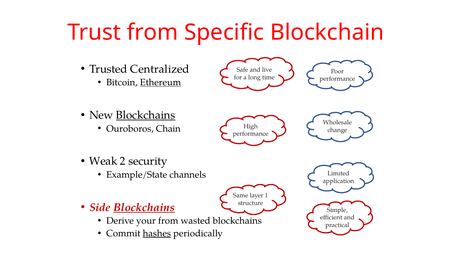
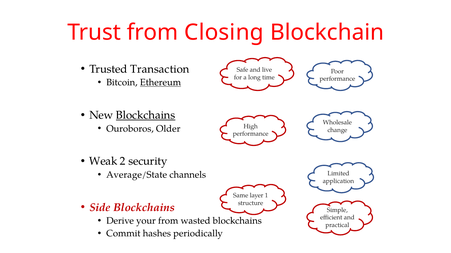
Specific: Specific -> Closing (224, 32)
Centralized: Centralized -> Transaction (160, 69)
Chain: Chain -> Older (168, 129)
Example/State: Example/State -> Average/State (137, 175)
Blockchains underline: present -> none (144, 208)
hashes underline: present -> none (157, 234)
